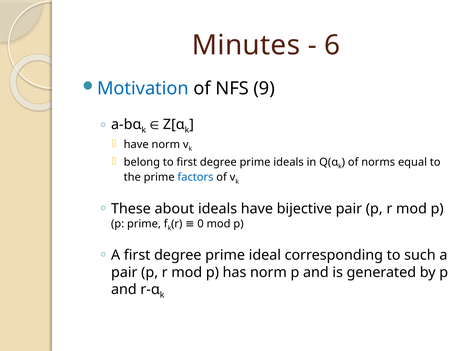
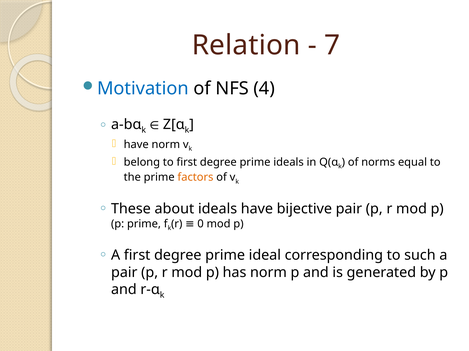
Minutes: Minutes -> Relation (246, 45)
6: 6 -> 7 (332, 45)
9: 9 -> 4 (264, 89)
factors colour: blue -> orange (195, 178)
